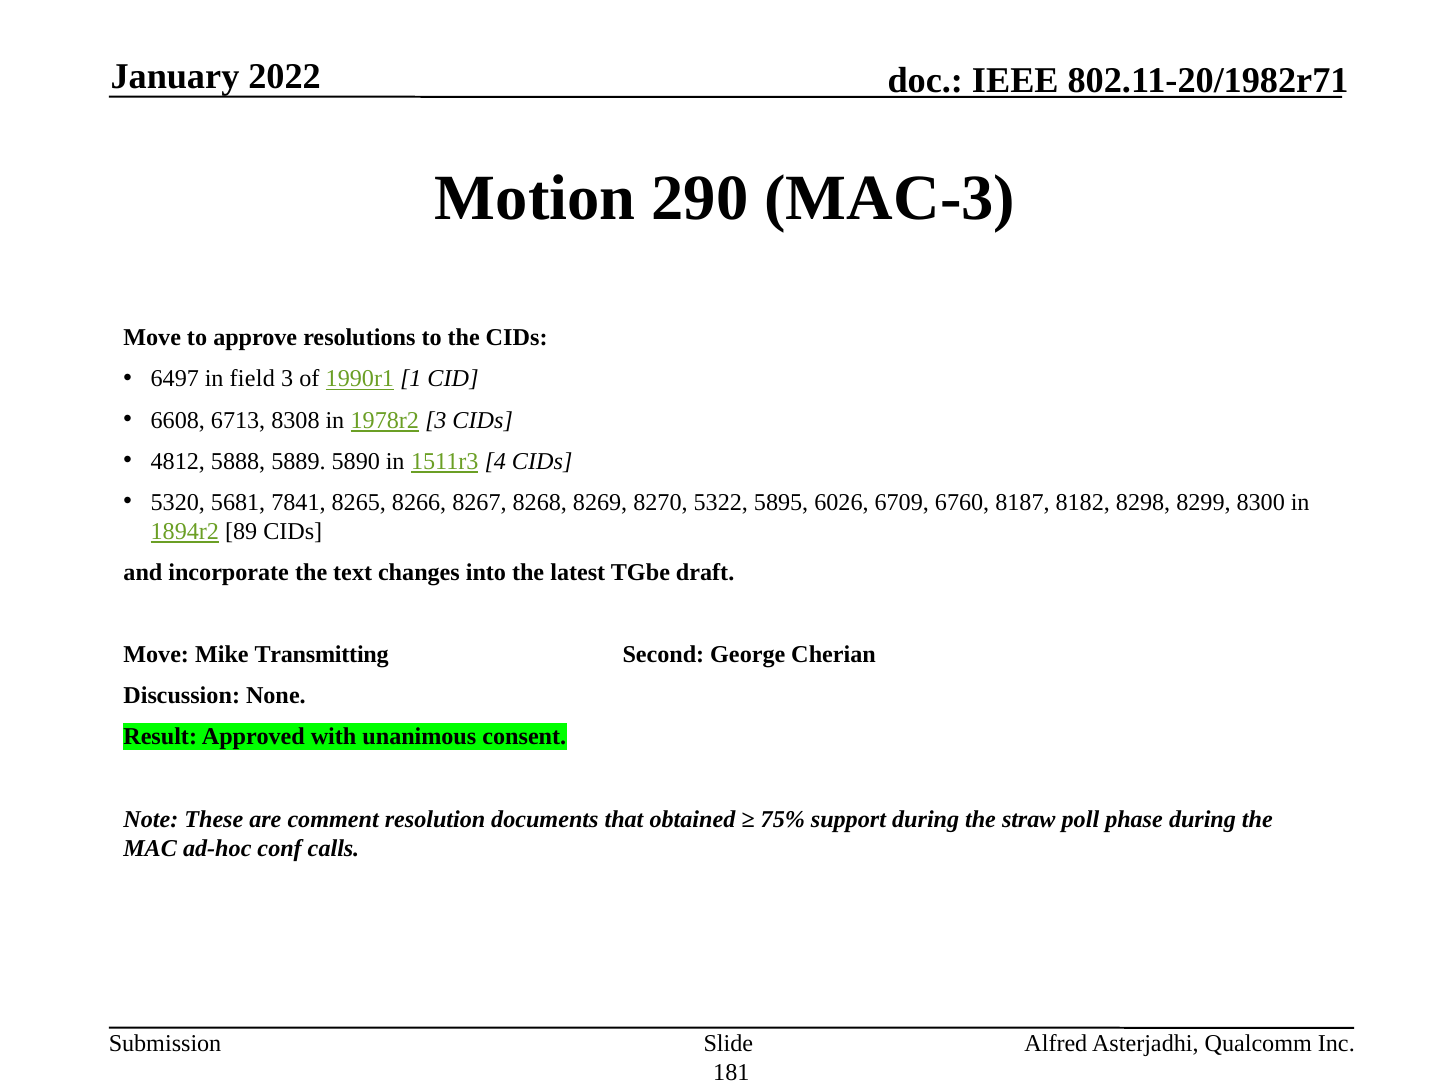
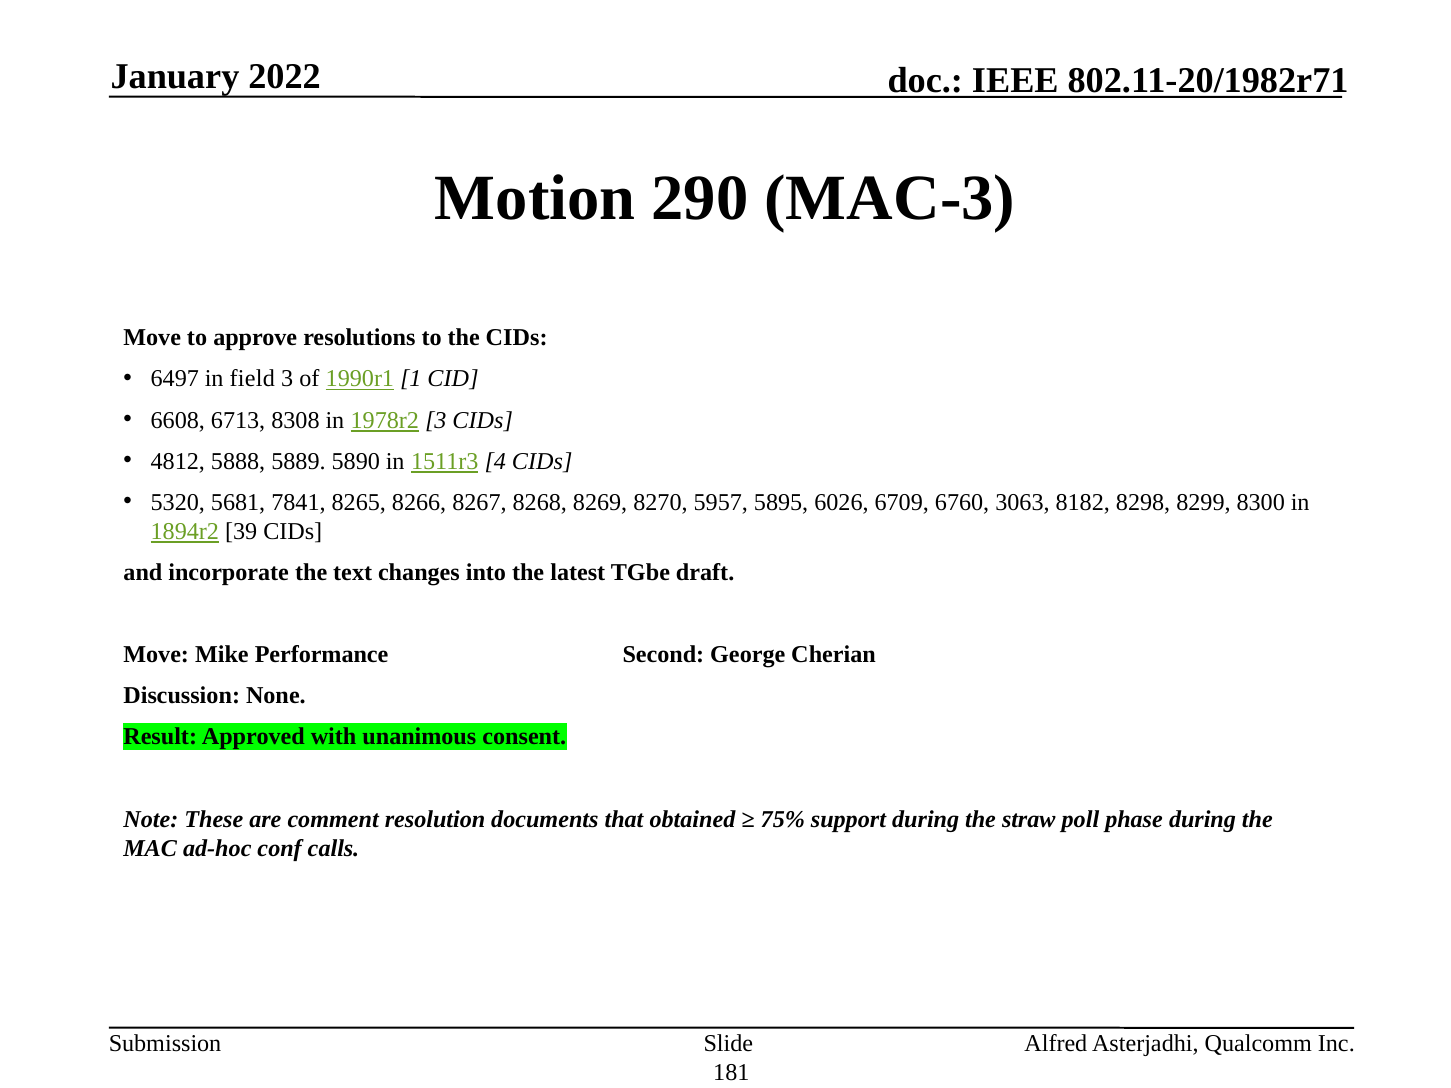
5322: 5322 -> 5957 (721, 502)
8187: 8187 -> 3063 (1022, 502)
89: 89 -> 39 (241, 531)
Transmitting: Transmitting -> Performance (322, 655)
